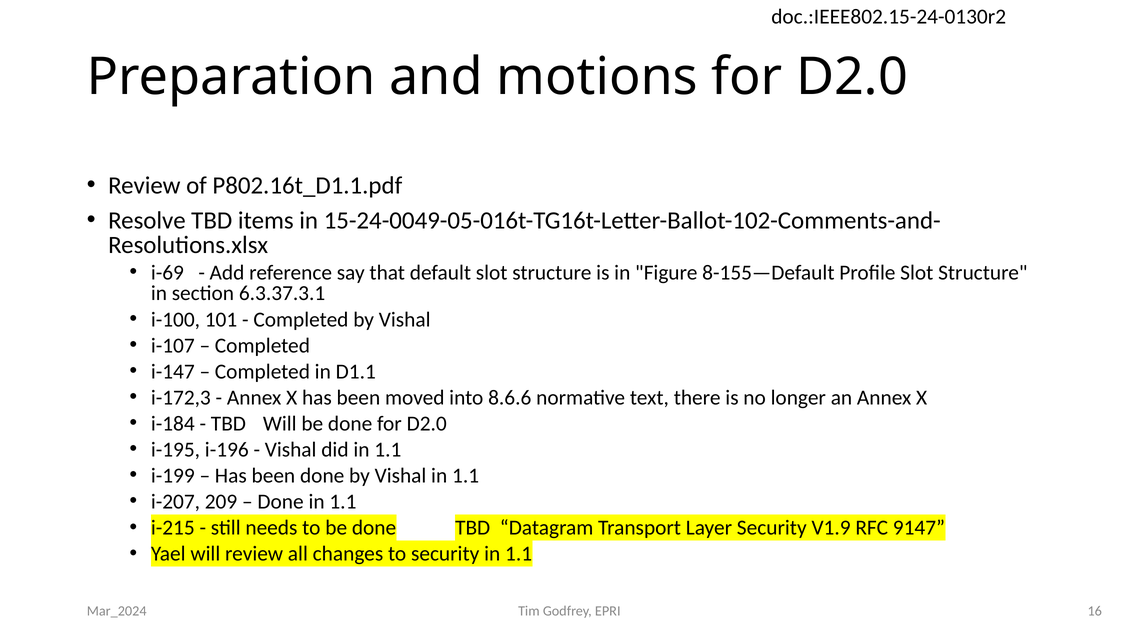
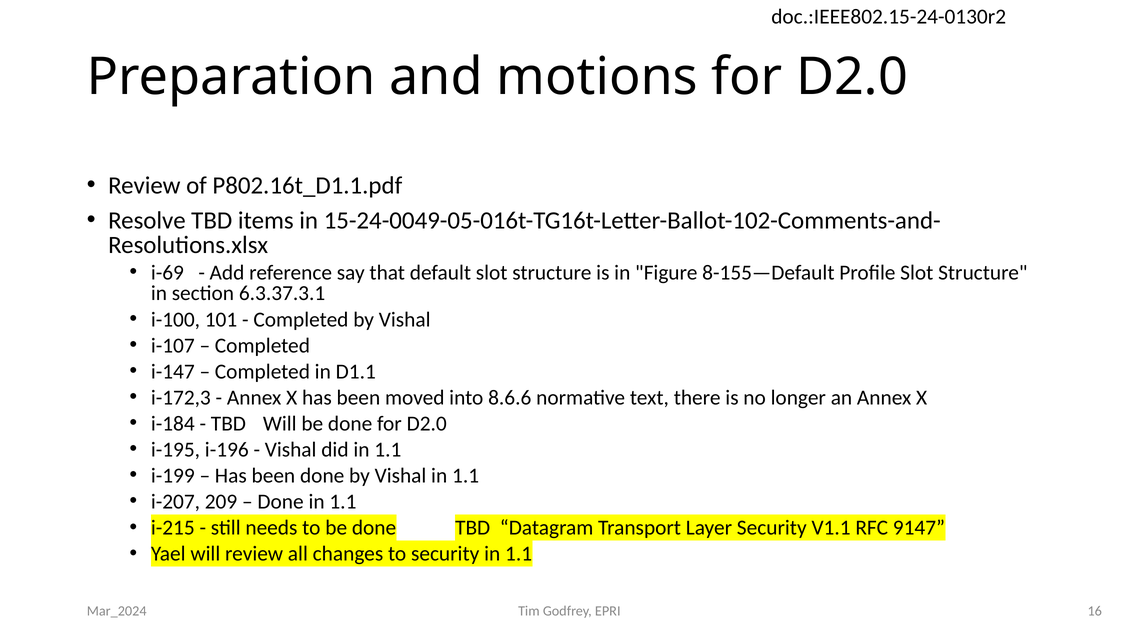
V1.9: V1.9 -> V1.1 (831, 528)
